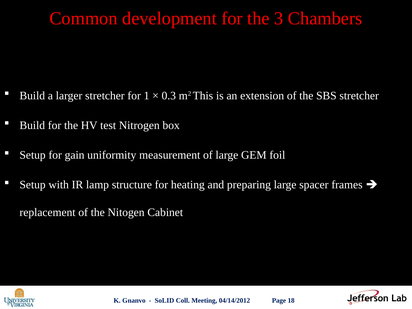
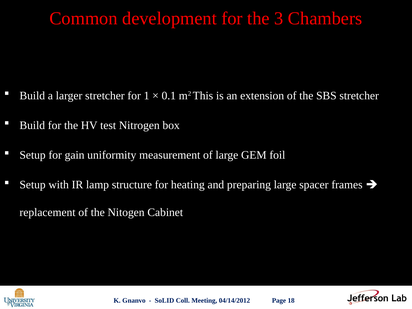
0.3: 0.3 -> 0.1 (169, 96)
